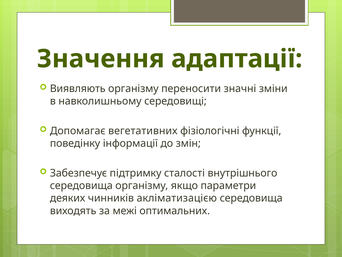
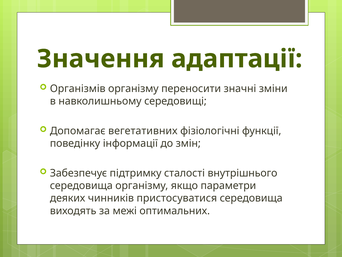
Виявляють: Виявляють -> Організмів (78, 88)
акліматизацією: акліматизацією -> пристосуватися (177, 198)
